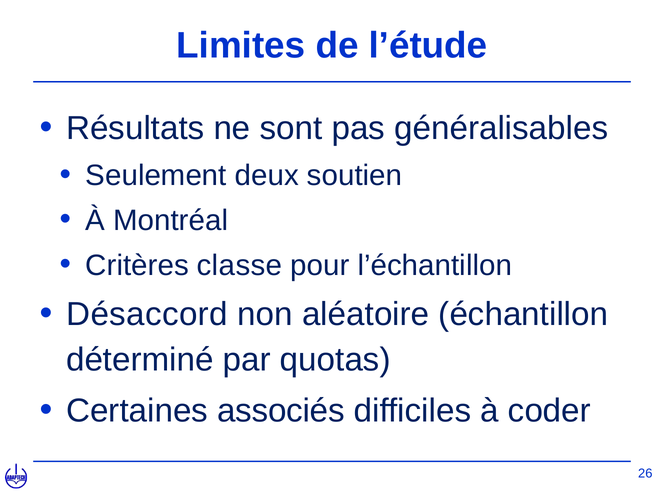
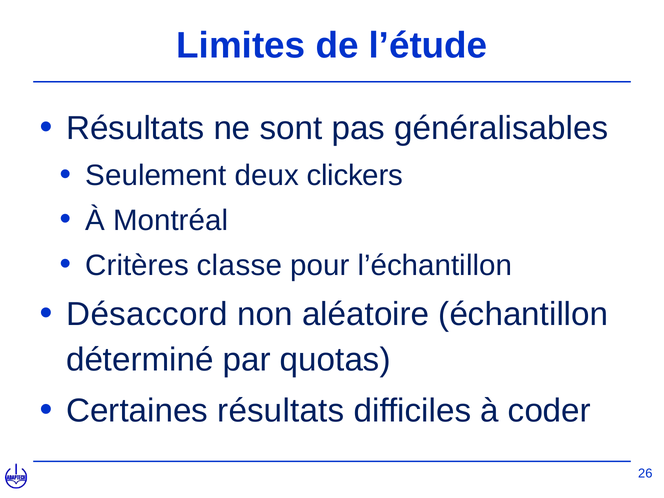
soutien: soutien -> clickers (355, 175)
Certaines associés: associés -> résultats (281, 411)
